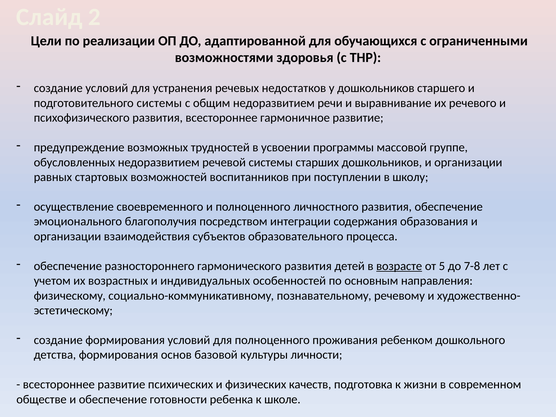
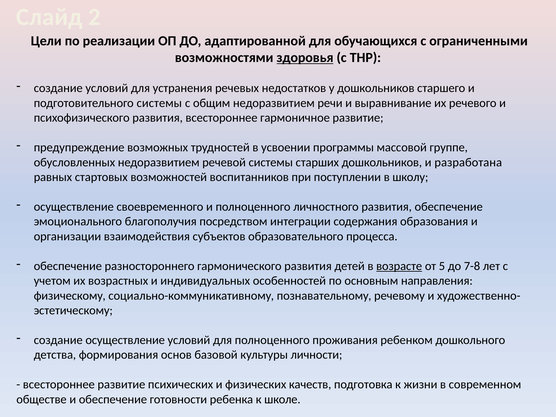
здоровья underline: none -> present (305, 58)
дошкольников и организации: организации -> разработана (468, 162)
создание формирования: формирования -> осуществление (125, 340)
